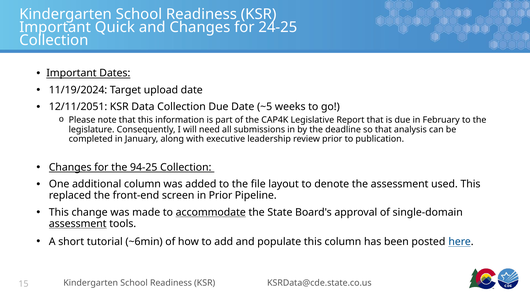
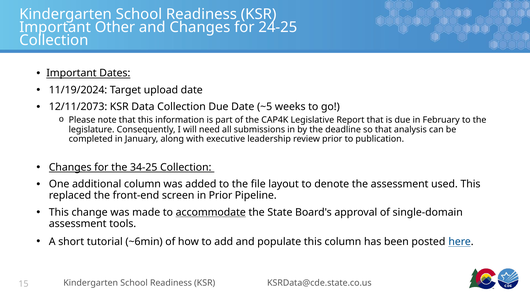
Quick: Quick -> Other (115, 27)
12/11/2051: 12/11/2051 -> 12/11/2073 (78, 107)
94-25: 94-25 -> 34-25 (144, 167)
assessment underline: present -> none (78, 224)
